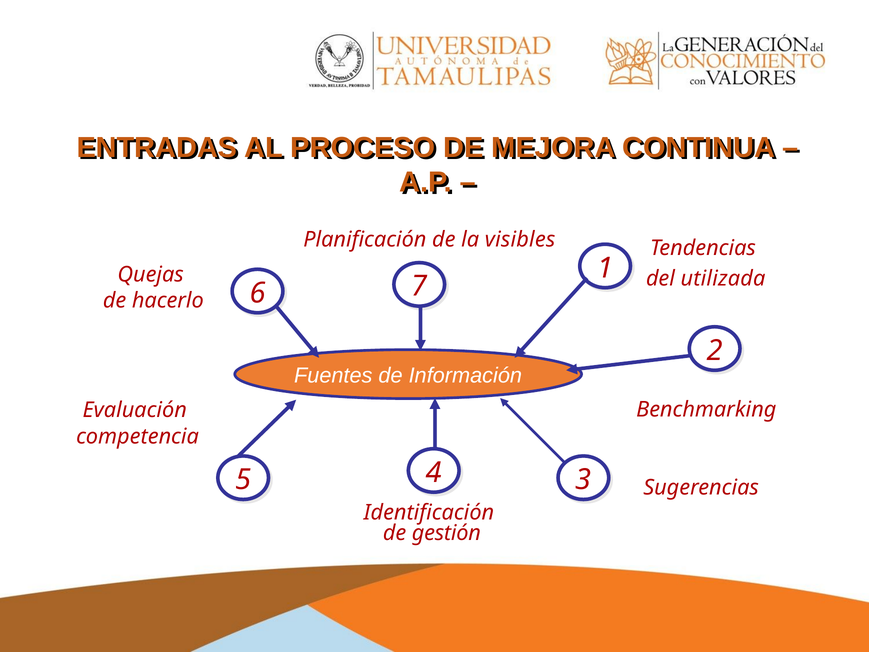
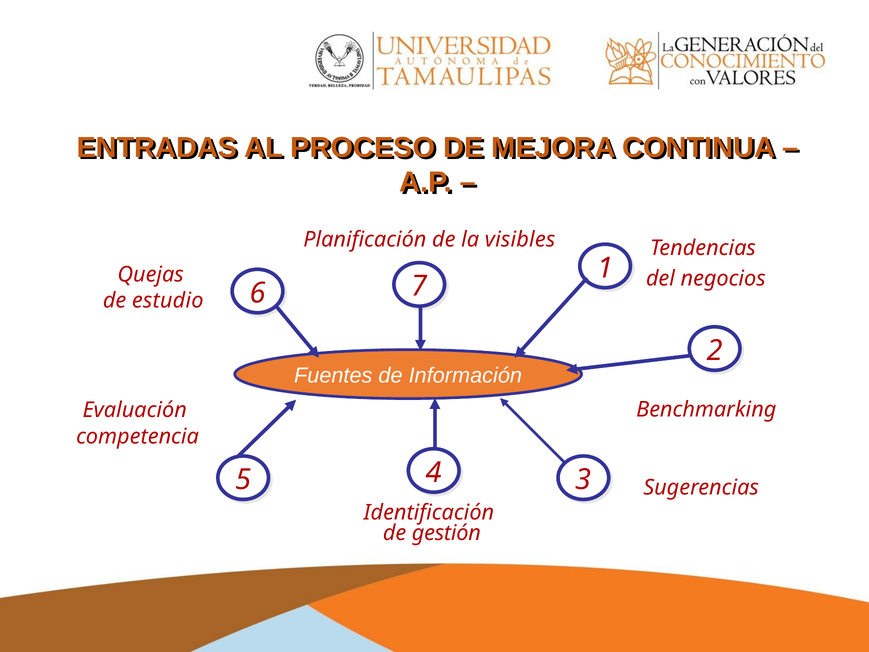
utilizada: utilizada -> negocios (723, 279)
hacerlo: hacerlo -> estudio (168, 300)
